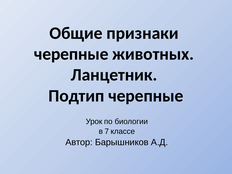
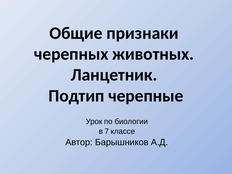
черепные: черепные -> черепных (71, 54)
